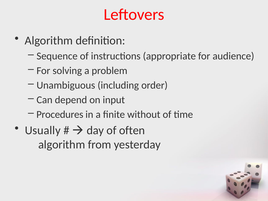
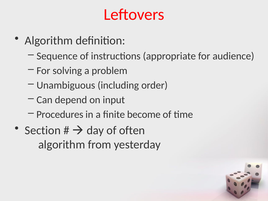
without: without -> become (144, 114)
Usually: Usually -> Section (43, 130)
